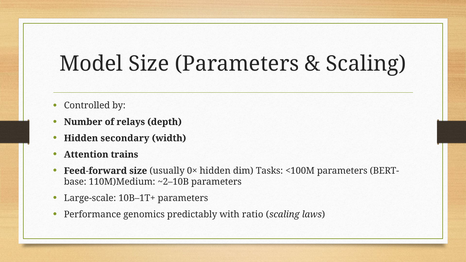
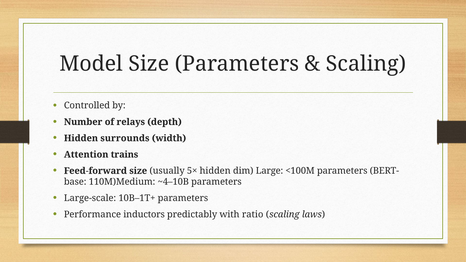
secondary: secondary -> surrounds (125, 138)
0×: 0× -> 5× (192, 171)
Tasks: Tasks -> Large (269, 171)
~2–10B: ~2–10B -> ~4–10B (173, 182)
genomics: genomics -> inductors (144, 215)
